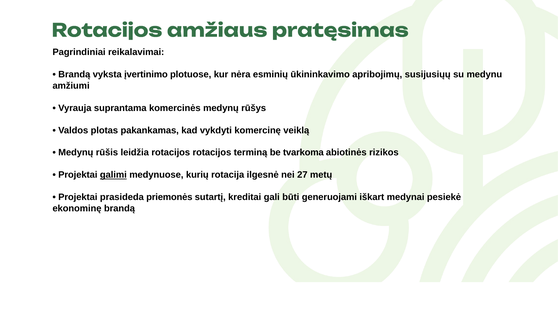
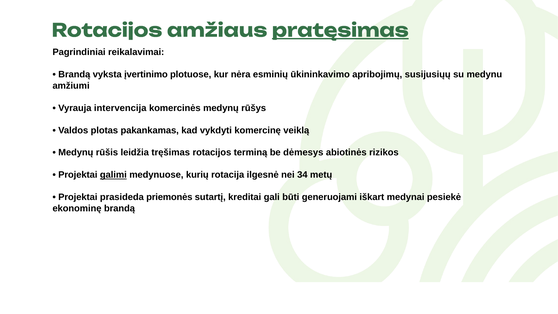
pratęsimas underline: none -> present (340, 31)
suprantama: suprantama -> intervencija (120, 108)
leidžia rotacijos: rotacijos -> tręšimas (171, 153)
tvarkoma: tvarkoma -> dėmesys (303, 153)
27: 27 -> 34 (302, 175)
